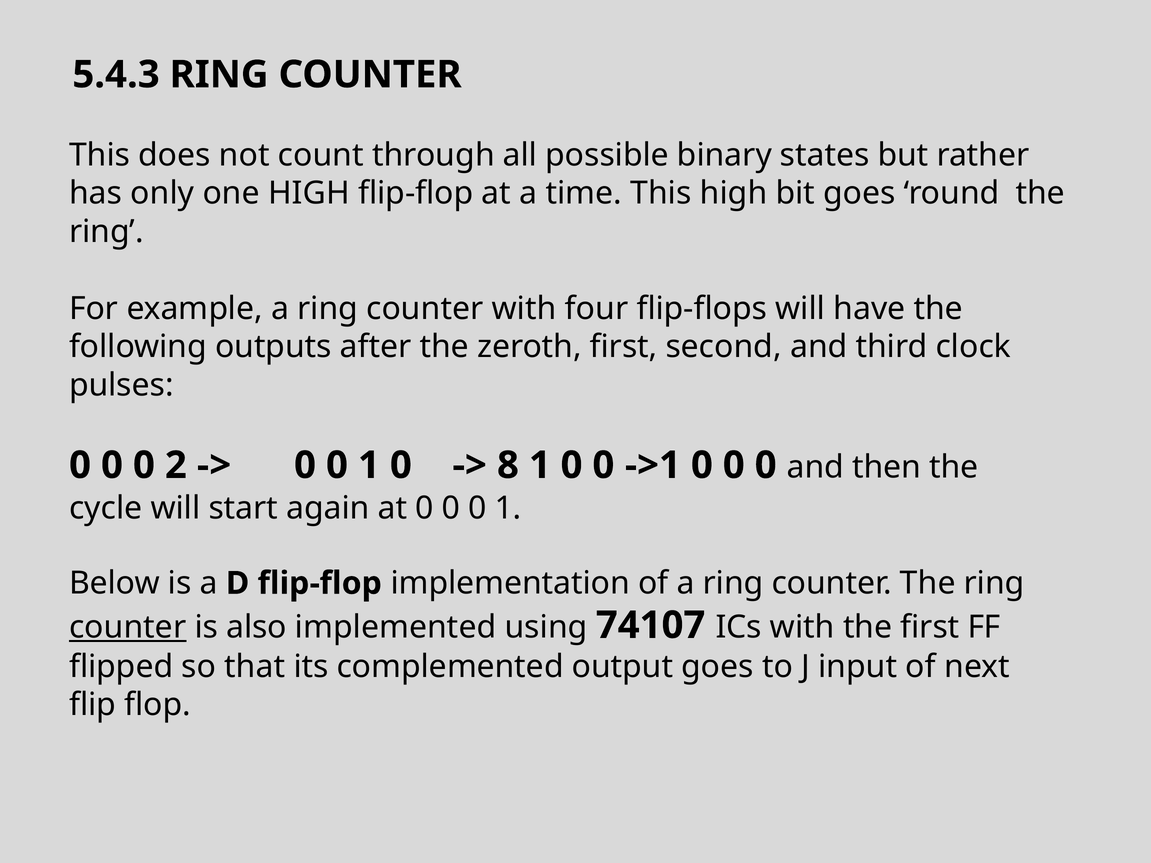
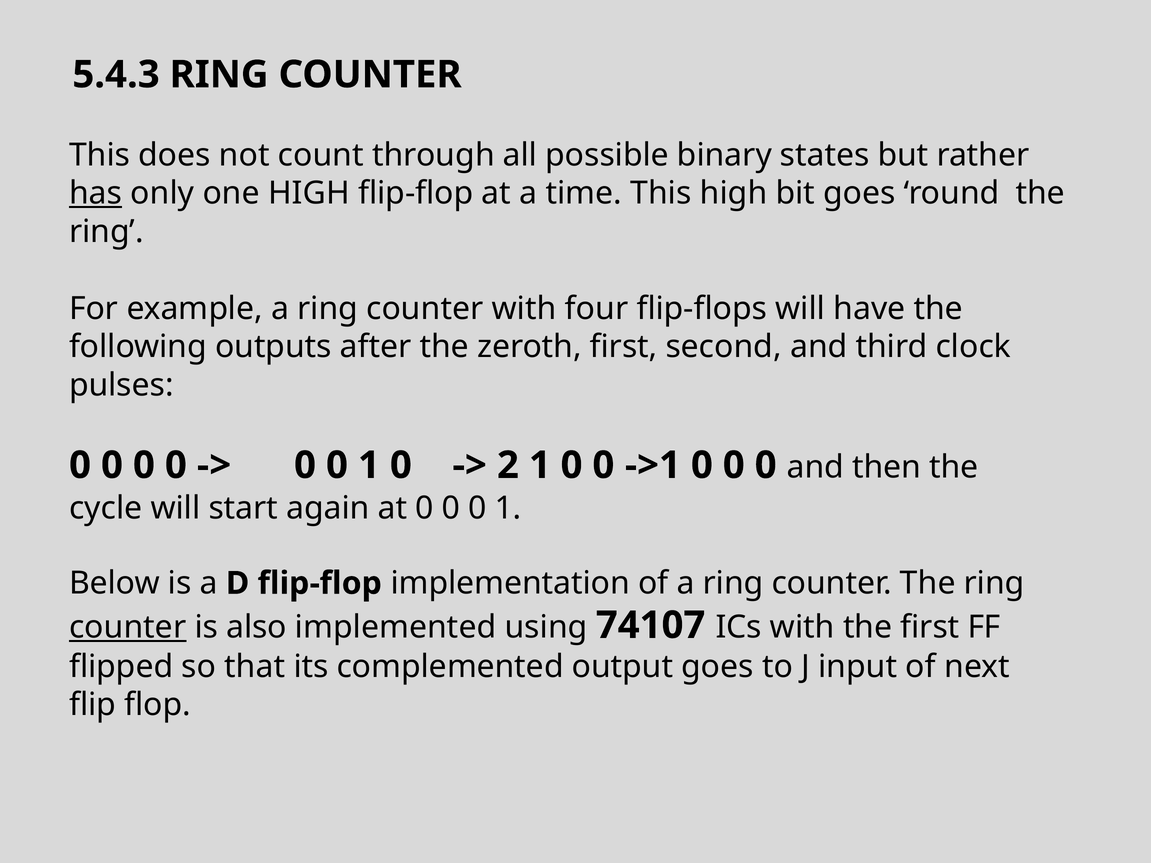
has underline: none -> present (96, 193)
0 0 0 2: 2 -> 0 (176, 465)
8: 8 -> 2 (508, 465)
